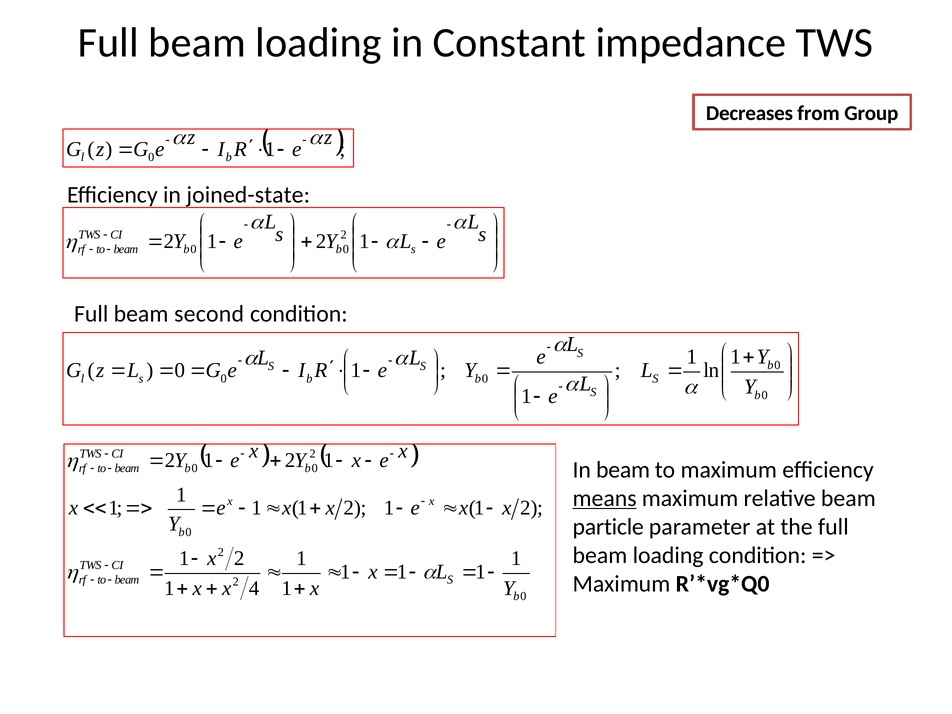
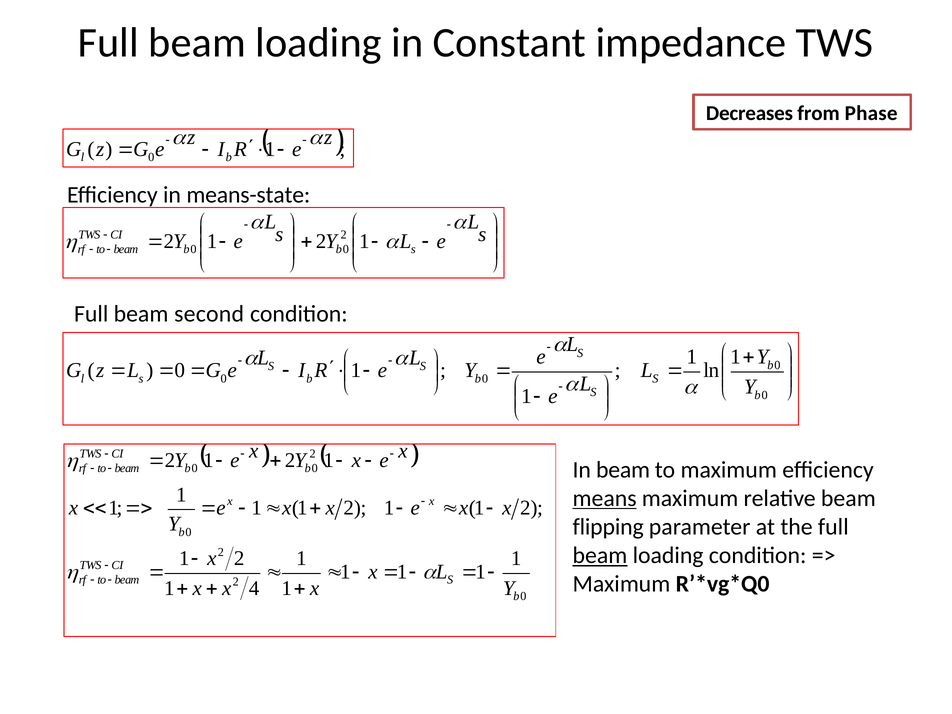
Group: Group -> Phase (871, 113)
joined-state: joined-state -> means-state (248, 195)
particle: particle -> flipping (608, 527)
beam underline: none -> present (600, 555)
